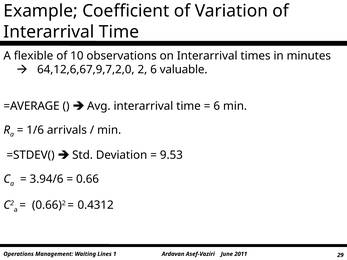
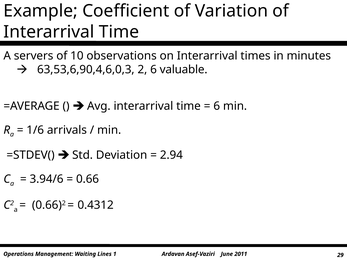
flexible: flexible -> servers (34, 56)
64,12,6,67,9,7,2,0: 64,12,6,67,9,7,2,0 -> 63,53,6,90,4,6,0,3 (86, 70)
9.53: 9.53 -> 2.94 (171, 155)
